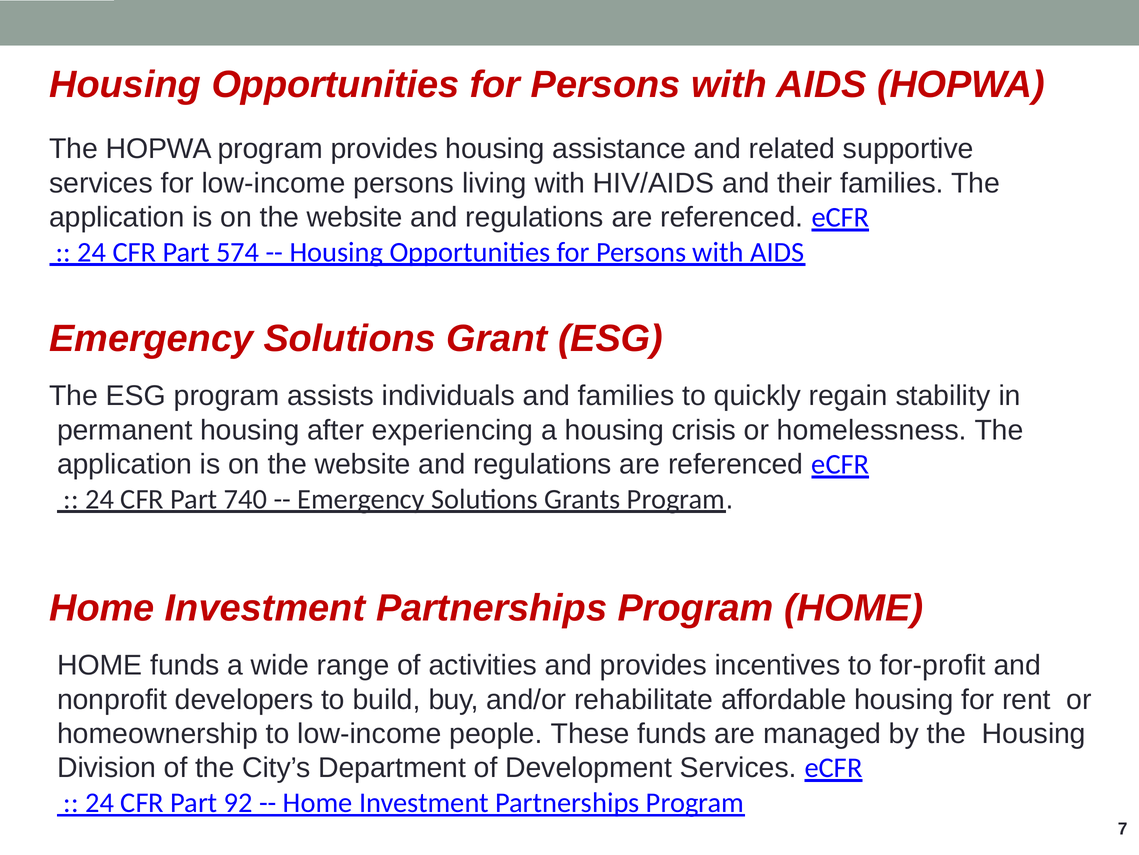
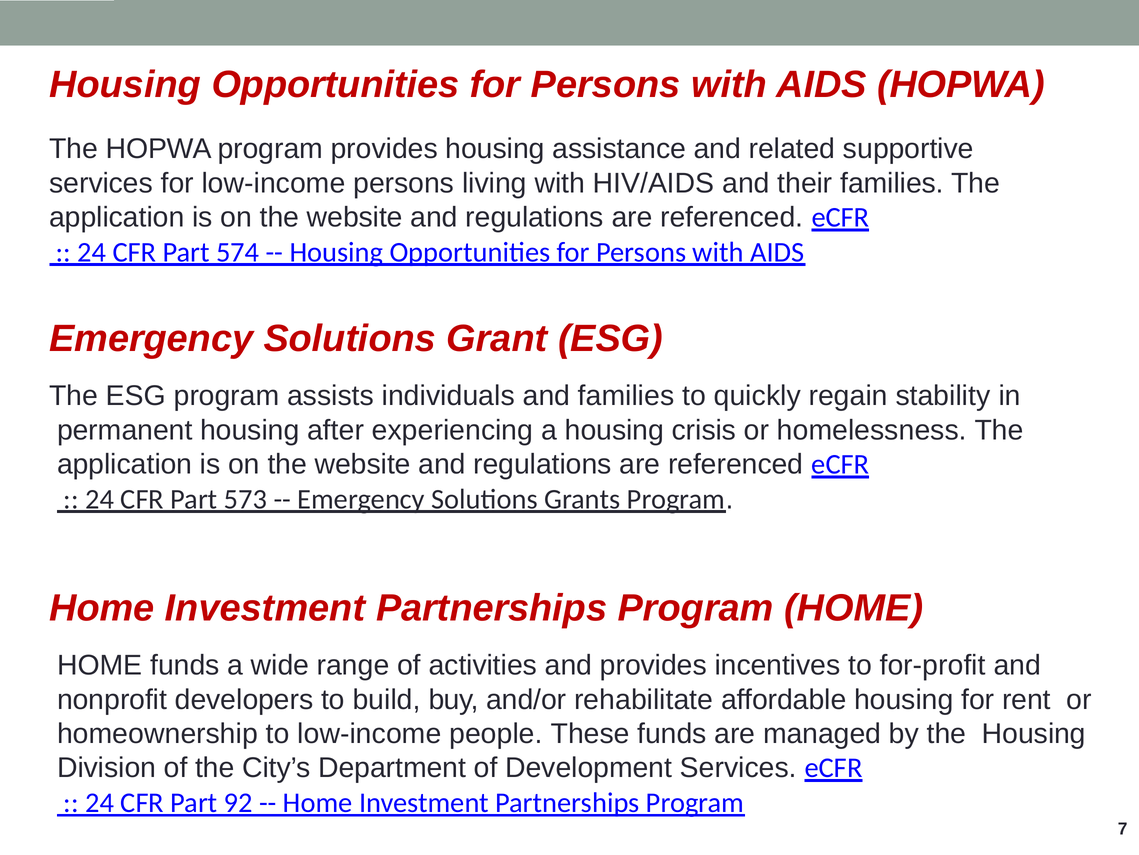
740: 740 -> 573 (245, 499)
